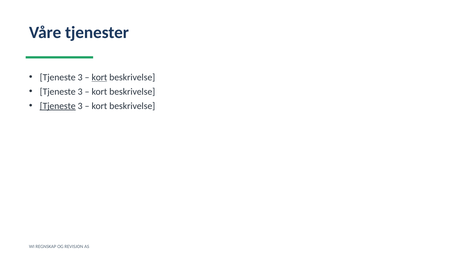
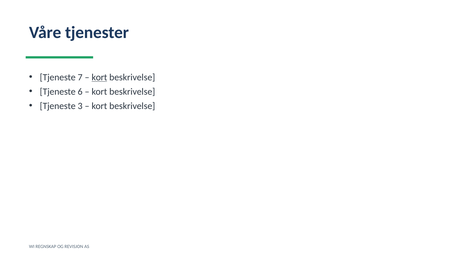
3: 3 -> 7 (80, 77)
3: 3 -> 6 (80, 92)
Tjeneste underline: present -> none (58, 106)
